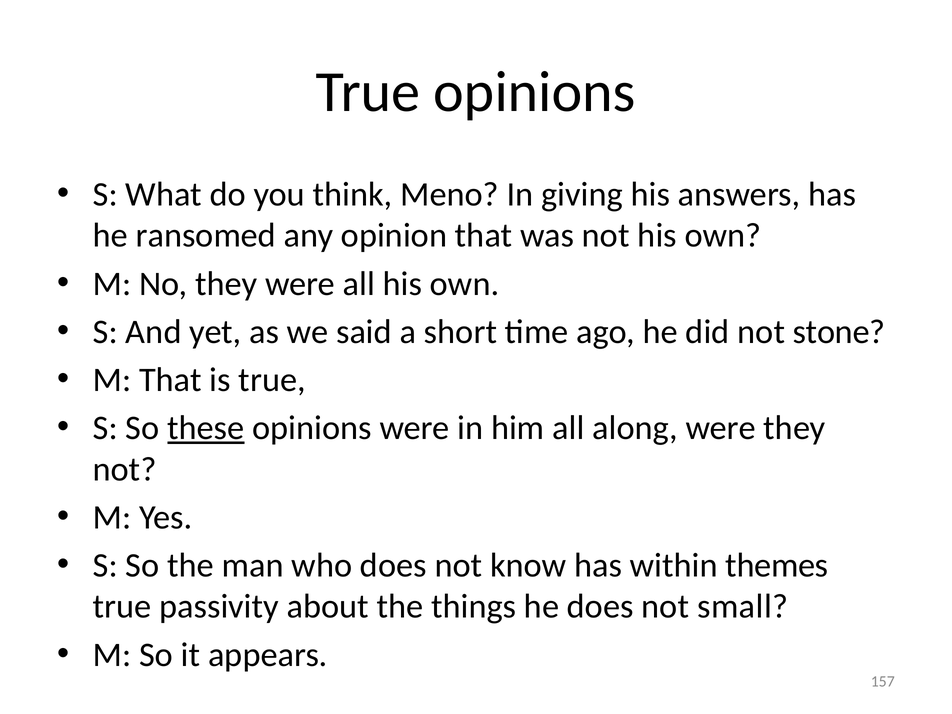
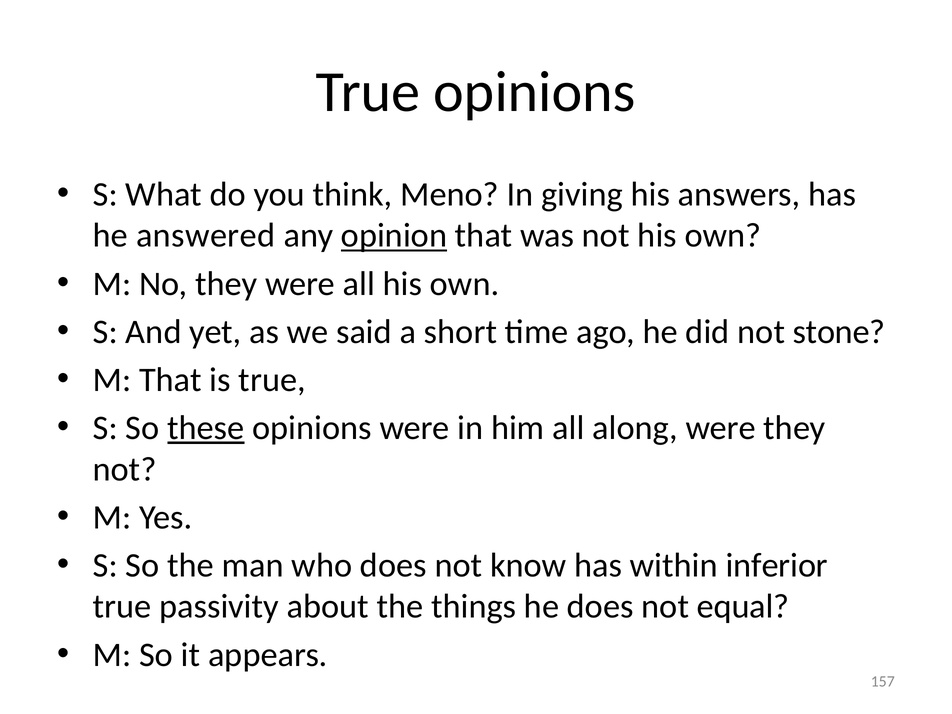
ransomed: ransomed -> answered (206, 236)
opinion underline: none -> present (394, 236)
themes: themes -> inferior (777, 565)
small: small -> equal (743, 607)
